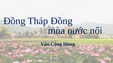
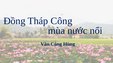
Tháp Đồng: Đồng -> Công (61, 21)
